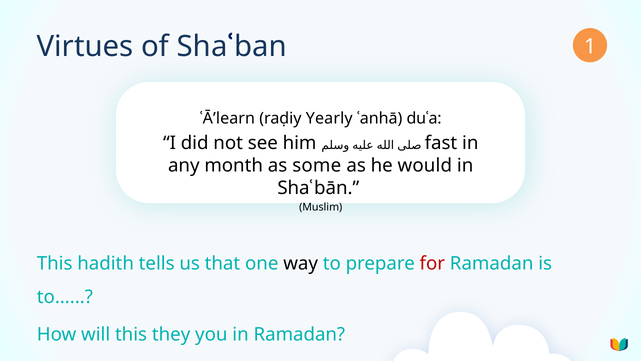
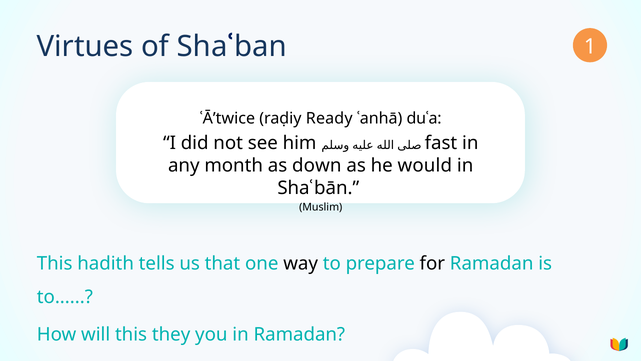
ʿĀ’learn: ʿĀ’learn -> ʿĀ’twice (227, 118)
Yearly: Yearly -> Ready (329, 118)
some: some -> down (317, 165)
for colour: red -> black (432, 263)
